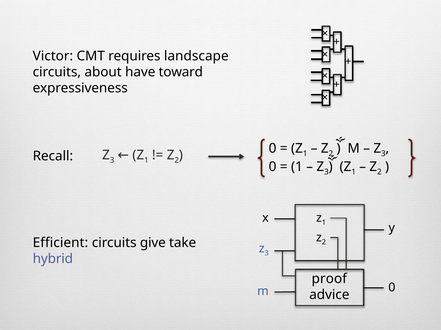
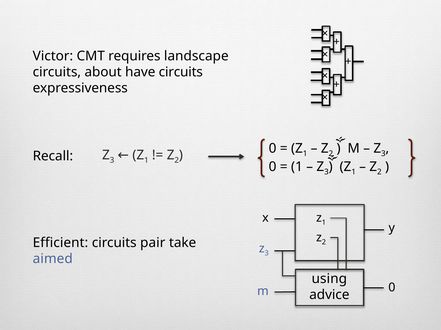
have toward: toward -> circuits (181, 72)
give: give -> pair (153, 243)
hybrid: hybrid -> aimed (53, 259)
proof: proof -> using (329, 279)
